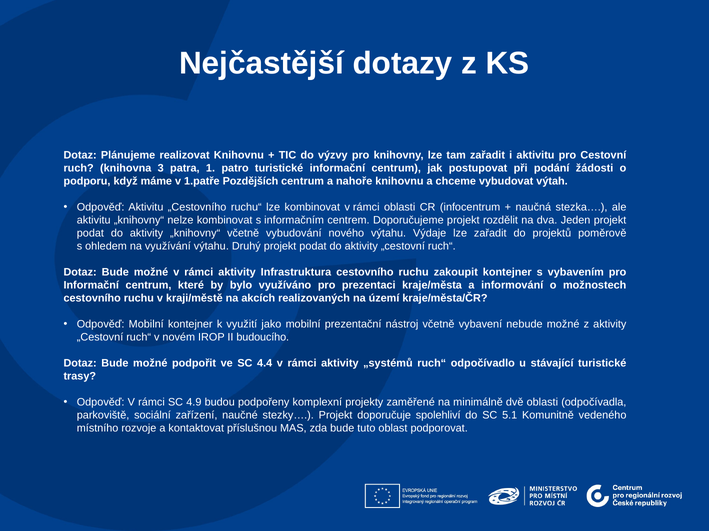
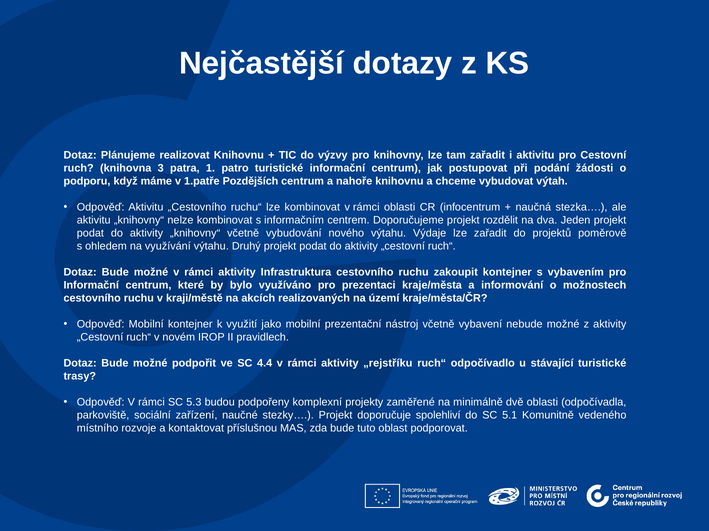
budoucího: budoucího -> pravidlech (263, 338)
„systémů: „systémů -> „rejstříku (388, 364)
4.9: 4.9 -> 5.3 (194, 403)
